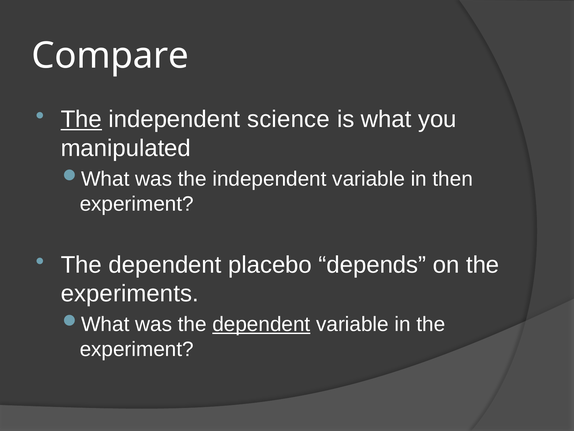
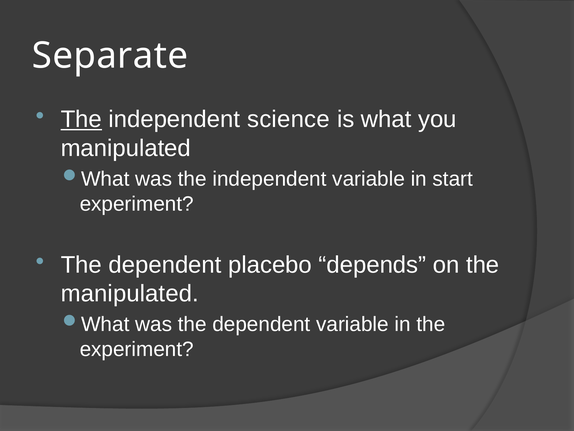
Compare: Compare -> Separate (110, 56)
then: then -> start (453, 179)
experiments: experiments -> manipulated (130, 293)
dependent underline: present -> none (261, 324)
